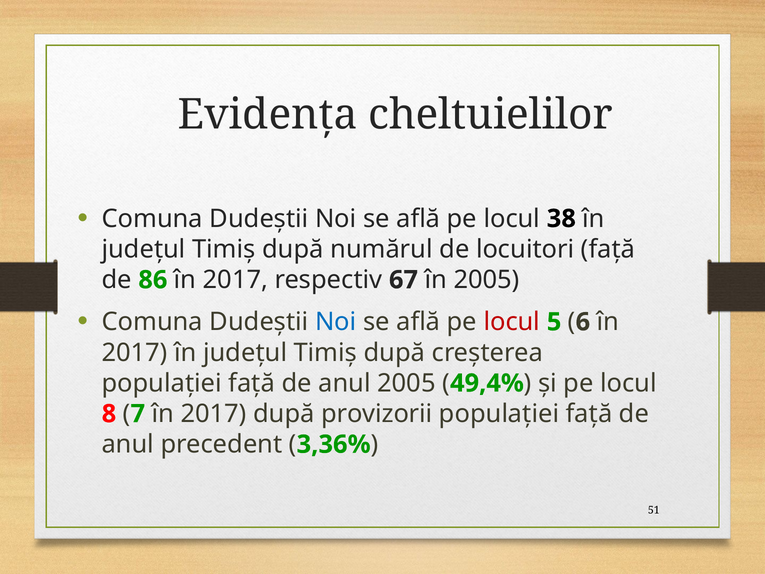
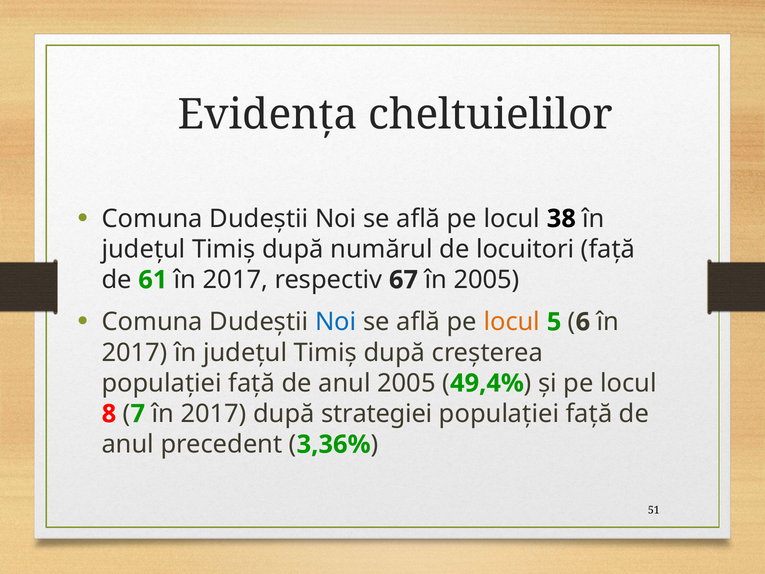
86: 86 -> 61 (153, 280)
locul colour: red -> orange (512, 322)
provizorii: provizorii -> strategiei (377, 414)
